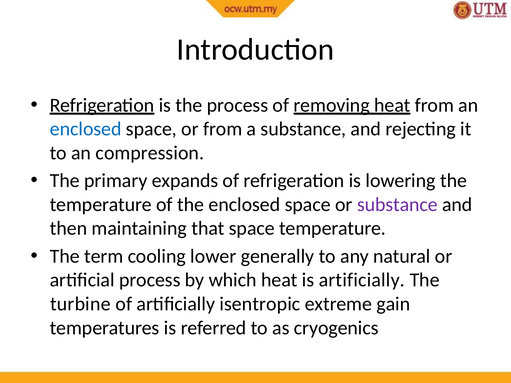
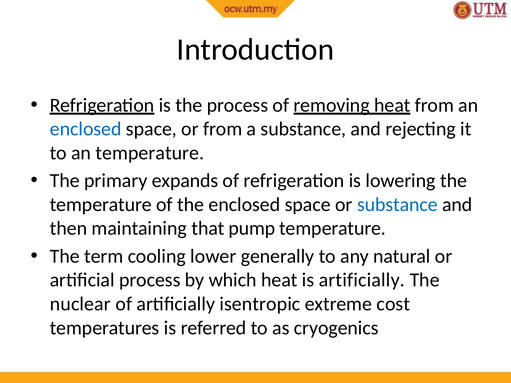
an compression: compression -> temperature (150, 153)
substance colour: purple -> blue (397, 205)
that space: space -> pump (252, 229)
turbine: turbine -> nuclear (80, 304)
gain: gain -> cost (393, 304)
